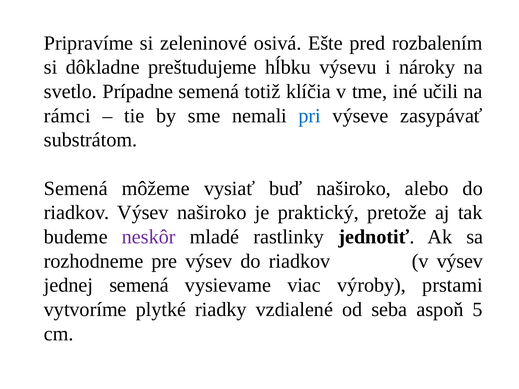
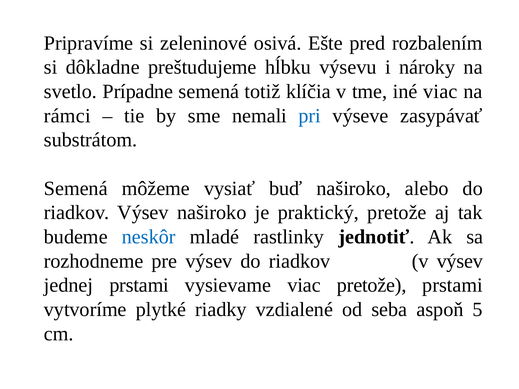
iné učili: učili -> viac (440, 92)
neskôr colour: purple -> blue (149, 237)
jednej semená: semená -> prstami (139, 285)
viac výroby: výroby -> pretože (372, 285)
